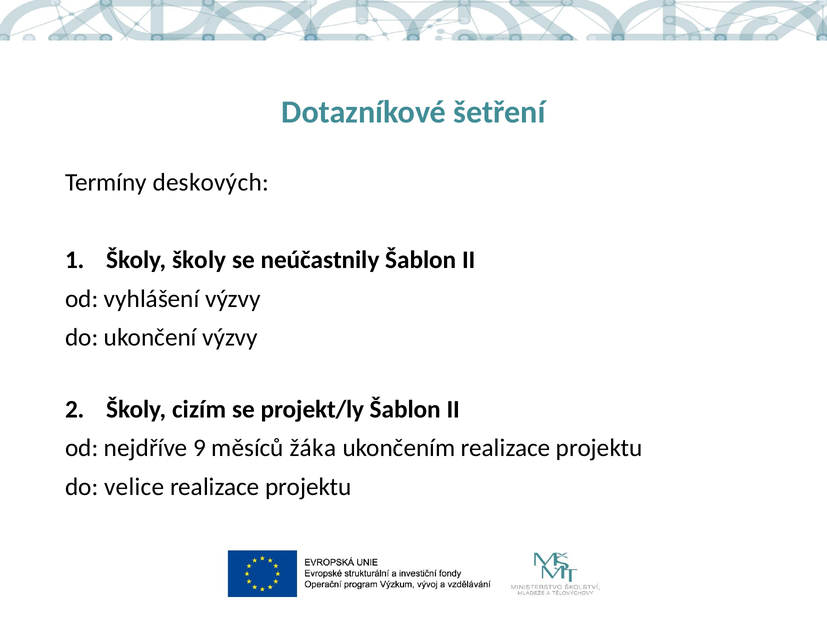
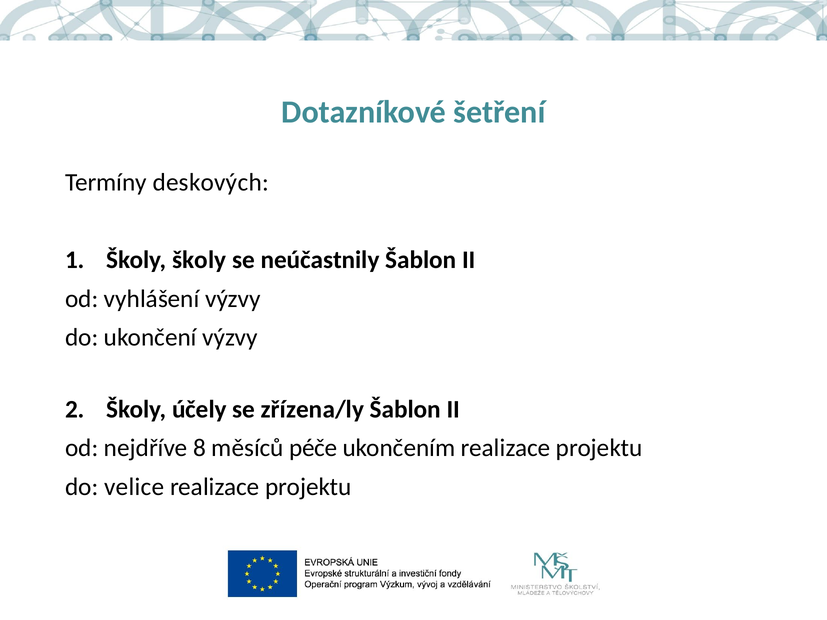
cizím: cizím -> účely (199, 409)
projekt/ly: projekt/ly -> zřízena/ly (312, 409)
9: 9 -> 8 (199, 448)
žáka: žáka -> péče (313, 448)
